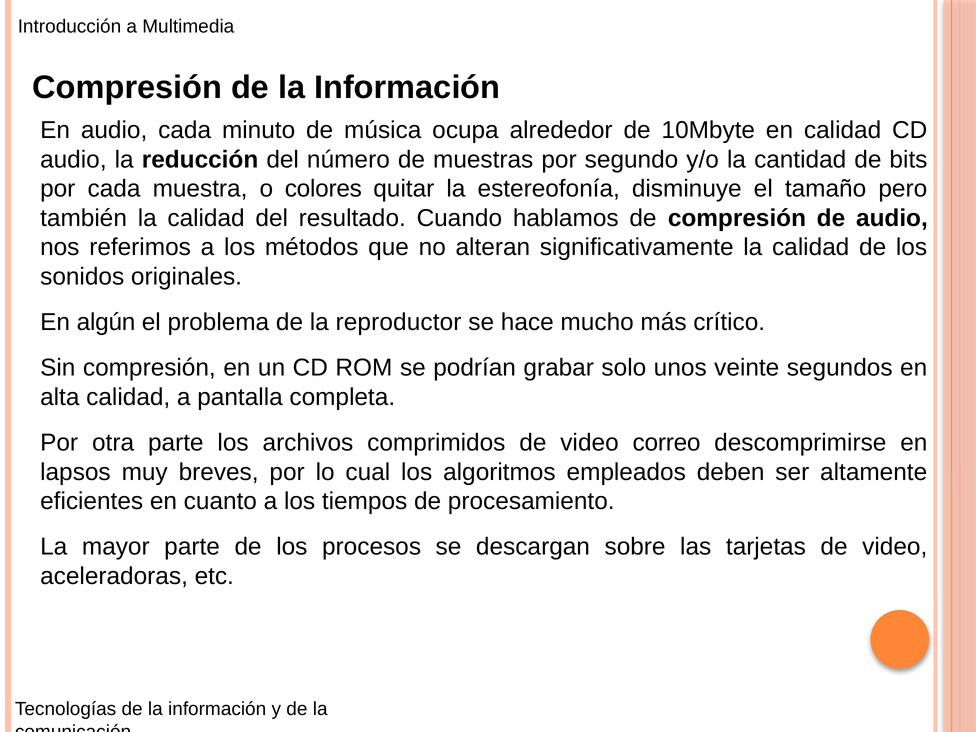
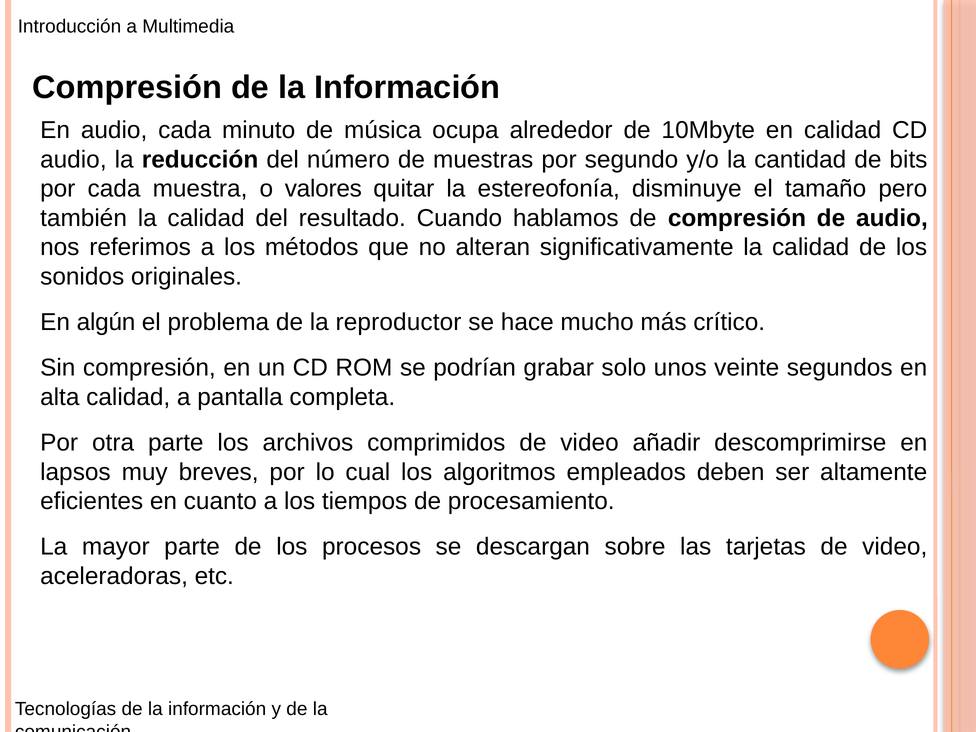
colores: colores -> valores (323, 189)
correo: correo -> añadir (666, 443)
